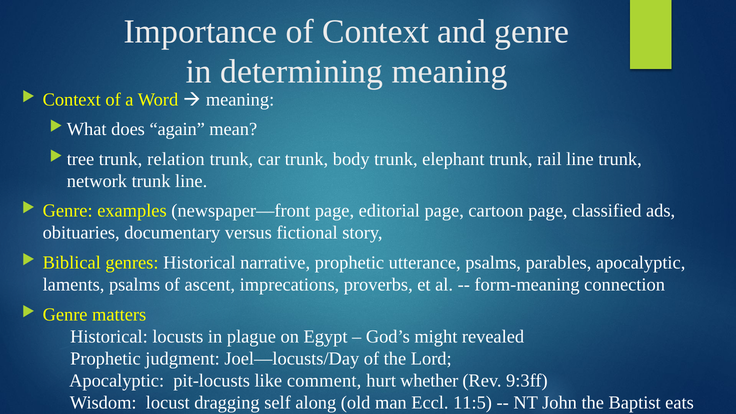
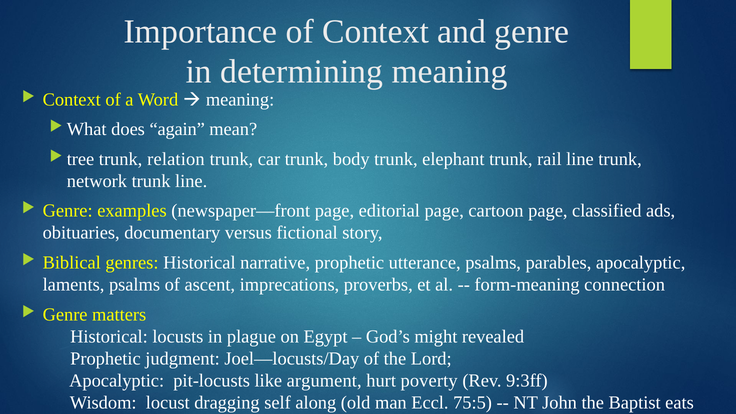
comment: comment -> argument (324, 381)
whether: whether -> poverty (429, 381)
11:5: 11:5 -> 75:5 (473, 403)
